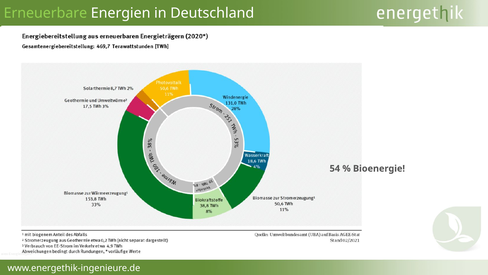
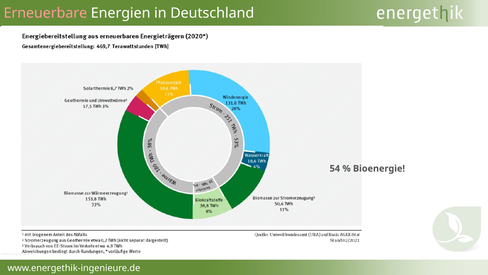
Erneuerbare colour: light green -> pink (45, 13)
